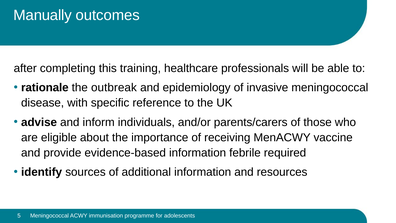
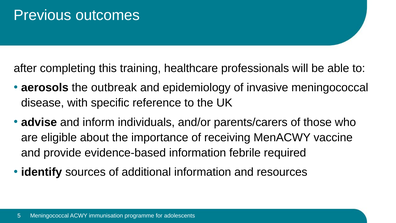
Manually: Manually -> Previous (43, 15)
rationale: rationale -> aerosols (45, 88)
